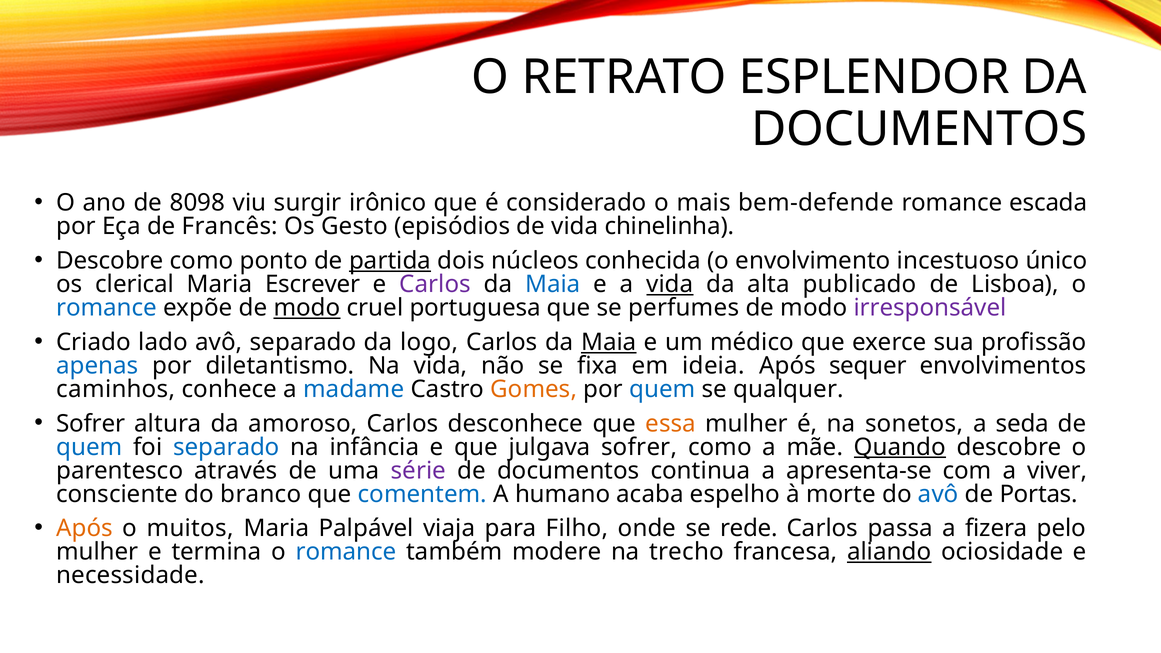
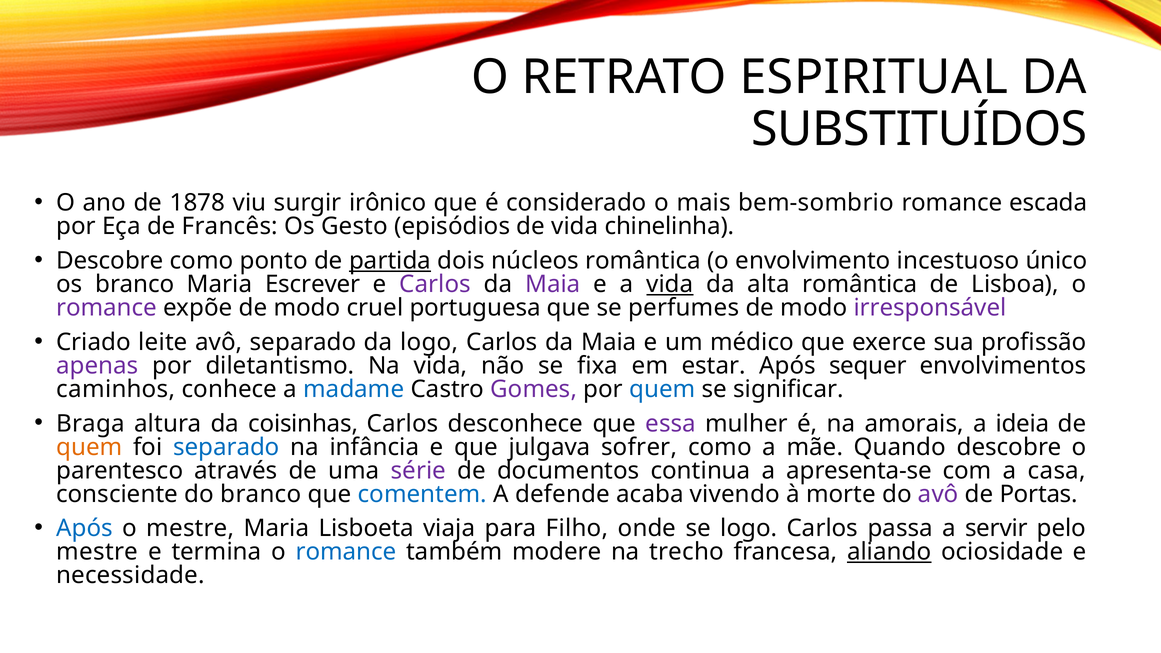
ESPLENDOR: ESPLENDOR -> ESPIRITUAL (874, 77)
DOCUMENTOS: DOCUMENTOS -> SUBSTITUÍDOS (919, 129)
8098: 8098 -> 1878 (197, 203)
bem-defende: bem-defende -> bem-sombrio (816, 203)
núcleos conhecida: conhecida -> romântica (643, 261)
os clerical: clerical -> branco (135, 284)
Maia colour: blue -> purple (553, 284)
alta publicado: publicado -> romântica (860, 284)
romance colour: blue -> purple (107, 308)
modo underline: present -> none (307, 308)
lado: lado -> leite (163, 342)
Maia underline: present -> none (609, 342)
apenas colour: blue -> purple (97, 366)
ideia: ideia -> estar (714, 366)
Gomes colour: orange -> purple (534, 389)
qualquer: qualquer -> significar (789, 389)
Sofrer: Sofrer -> Braga (91, 424)
amoroso: amoroso -> coisinhas (303, 424)
essa colour: orange -> purple (671, 424)
sonetos: sonetos -> amorais (914, 424)
seda: seda -> ideia (1022, 424)
quem colour: blue -> orange (89, 447)
Quando underline: present -> none (900, 447)
viver: viver -> casa (1057, 471)
humano: humano -> defende (562, 494)
espelho: espelho -> vivendo (735, 494)
avô colour: blue -> purple (938, 494)
Após colour: orange -> blue (85, 529)
o muitos: muitos -> mestre (190, 529)
Palpável: Palpável -> Lisboeta (366, 529)
se rede: rede -> logo (749, 529)
fizera: fizera -> servir (996, 529)
mulher: mulher -> mestre (97, 552)
